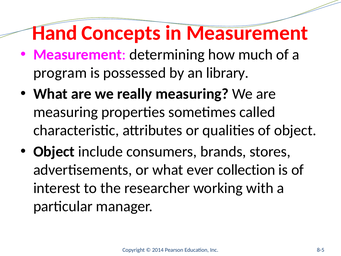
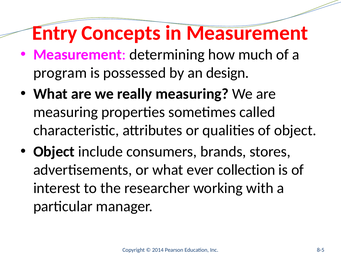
Hand: Hand -> Entry (55, 33)
library: library -> design (227, 73)
